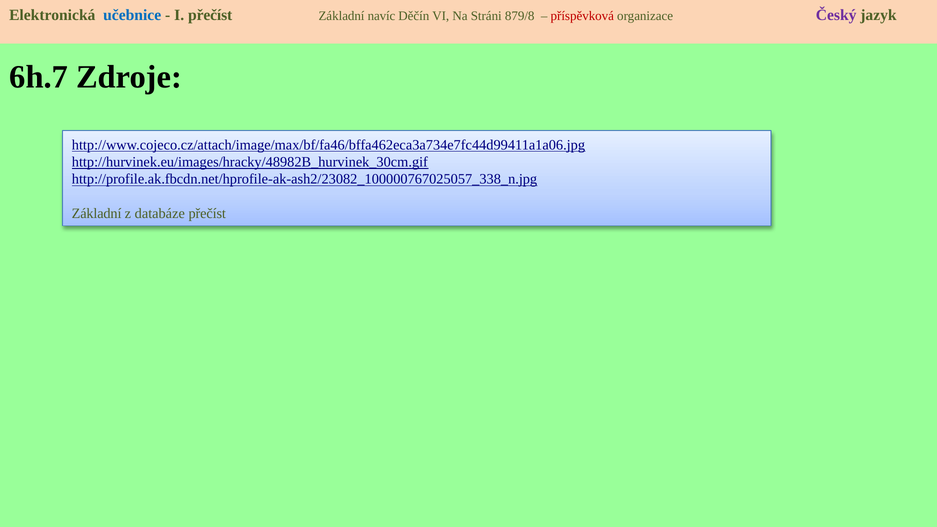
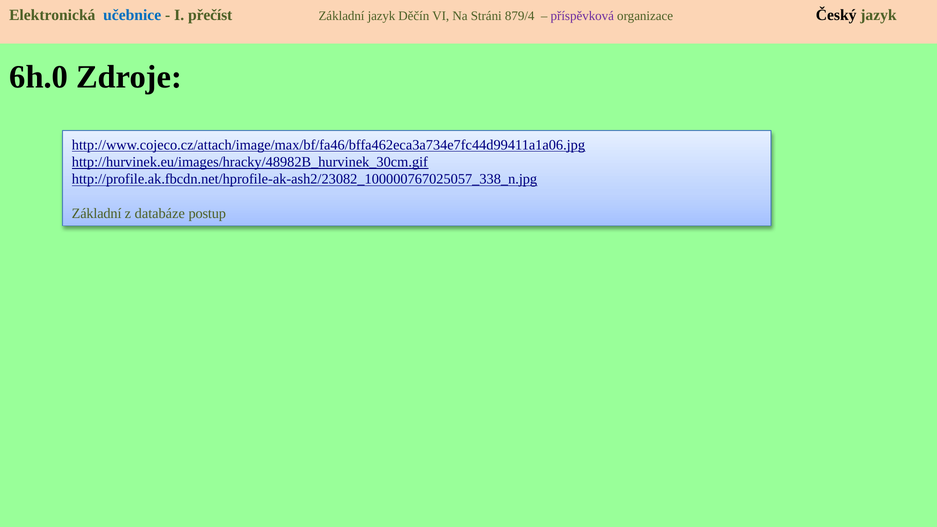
Základní navíc: navíc -> jazyk (382, 16)
879/8: 879/8 -> 879/4 (520, 16)
příspěvková colour: red -> purple (582, 16)
Český colour: purple -> black (836, 15)
6h.7: 6h.7 -> 6h.0 (39, 77)
databáze přečíst: přečíst -> postup (207, 214)
